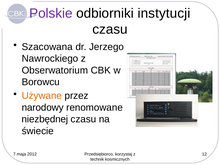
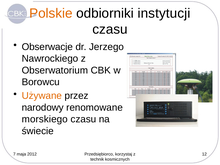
Polskie colour: purple -> orange (51, 13)
Szacowana: Szacowana -> Obserwacje (47, 47)
niezbędnej: niezbędnej -> morskiego (45, 119)
